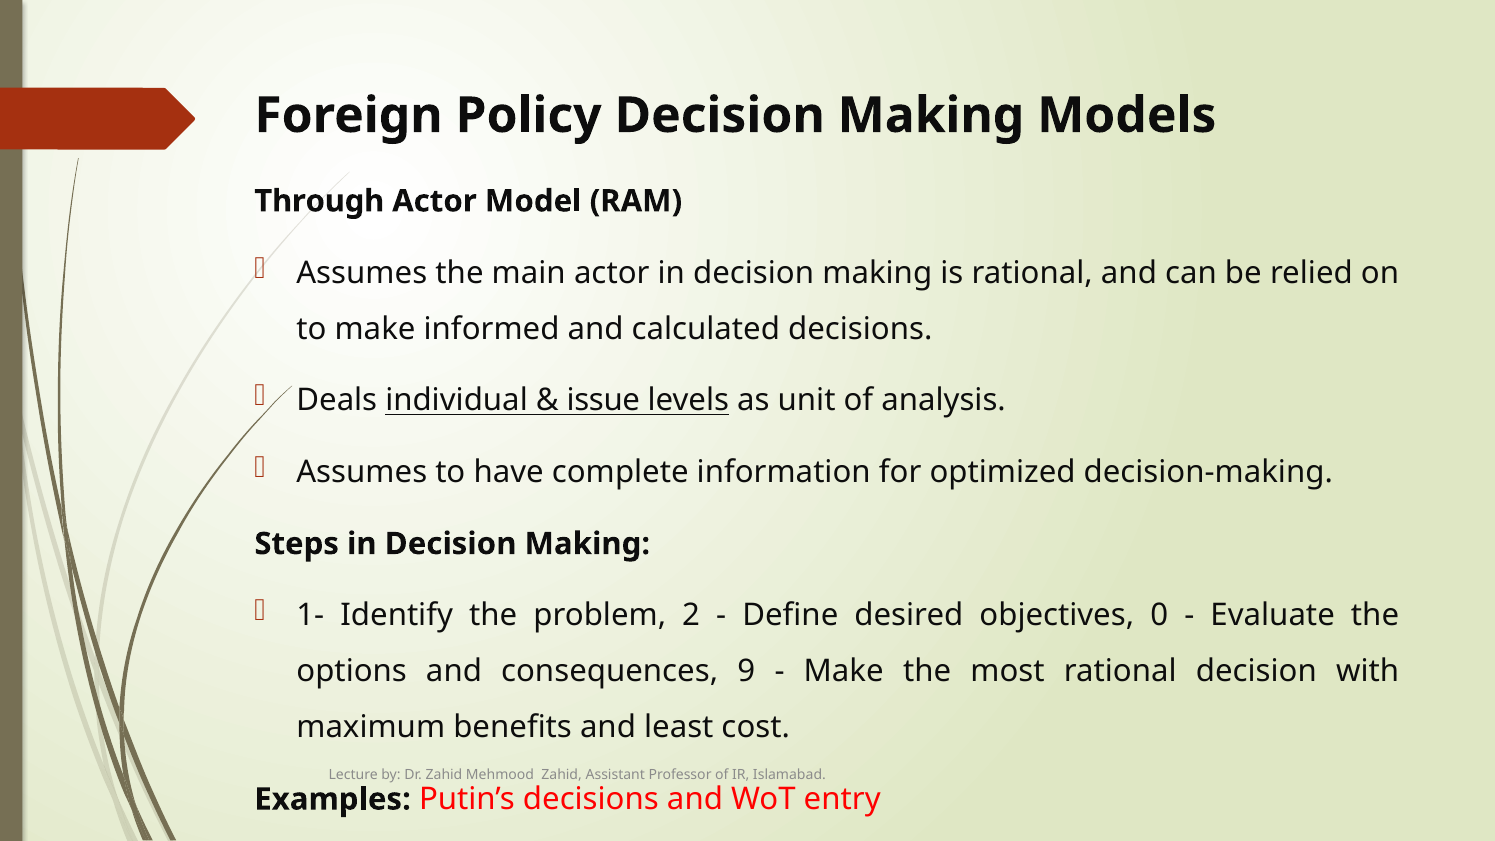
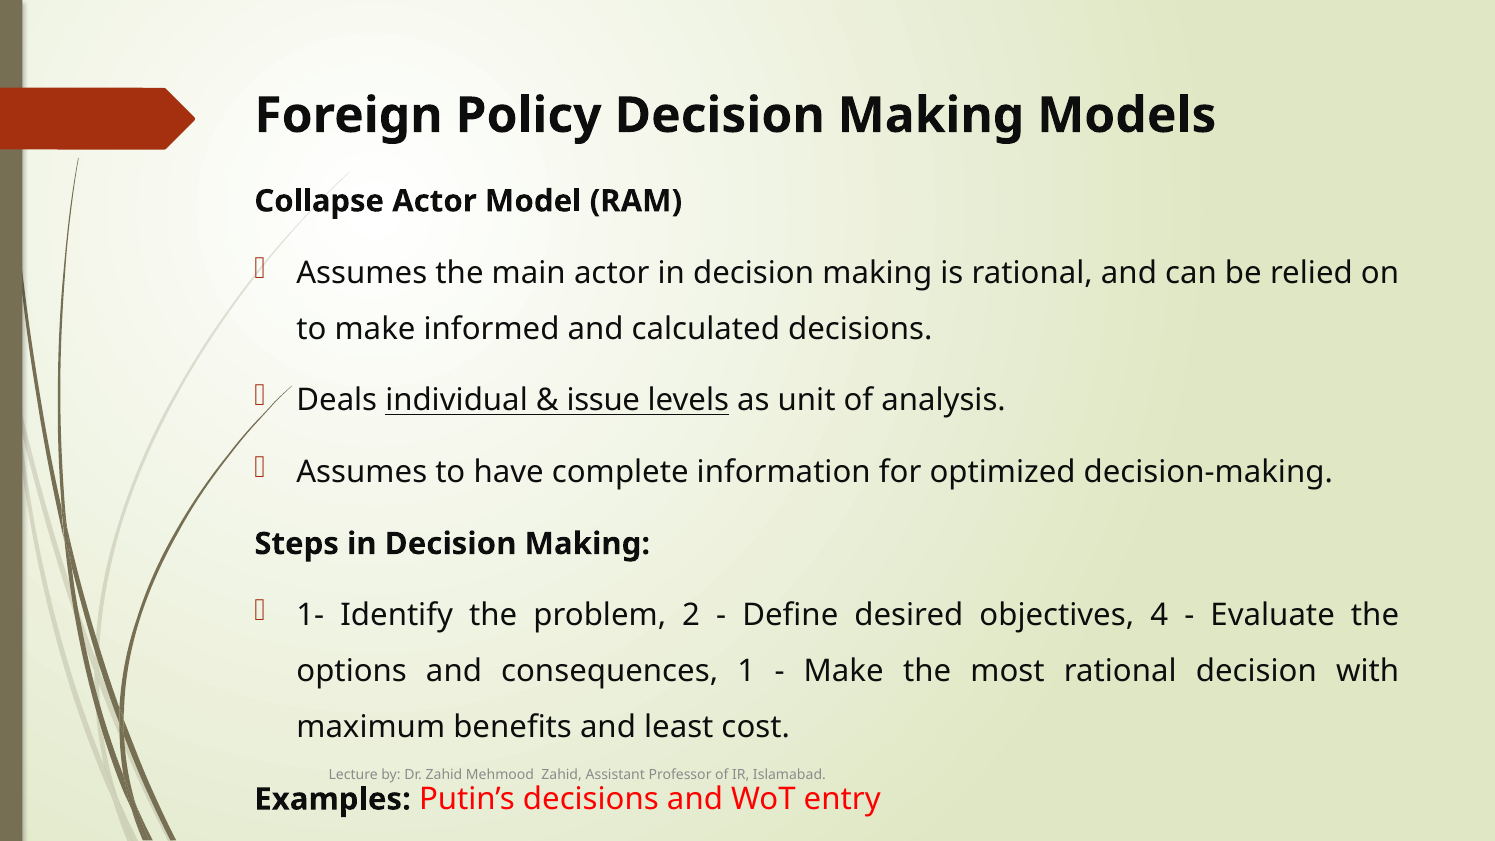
Through: Through -> Collapse (319, 201)
0: 0 -> 4 (1159, 615)
9: 9 -> 1 (746, 672)
